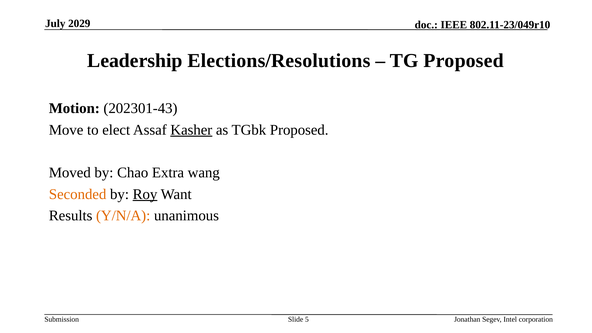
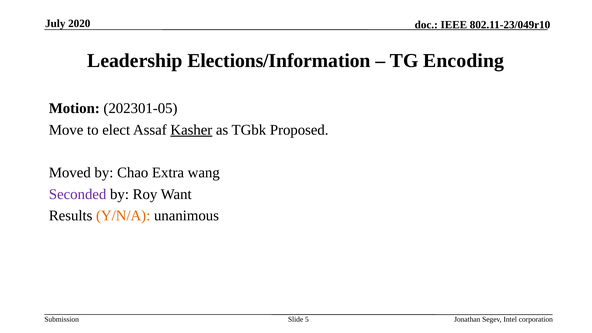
2029: 2029 -> 2020 (79, 24)
Elections/Resolutions: Elections/Resolutions -> Elections/Information (279, 61)
TG Proposed: Proposed -> Encoding (464, 61)
202301-43: 202301-43 -> 202301-05 (140, 108)
Seconded colour: orange -> purple (78, 194)
Roy underline: present -> none (145, 194)
